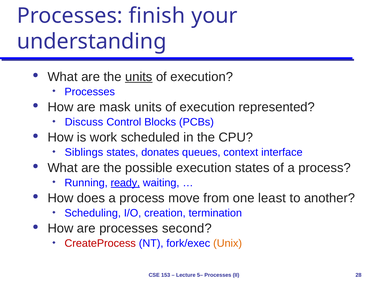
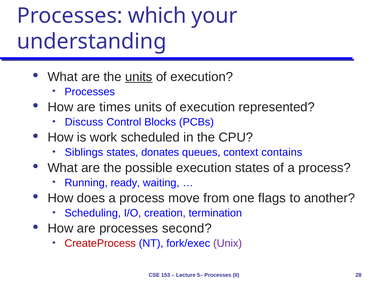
finish: finish -> which (157, 16)
mask: mask -> times (115, 107)
interface: interface -> contains (282, 152)
ready underline: present -> none (125, 183)
least: least -> flags (272, 198)
Unix colour: orange -> purple (228, 243)
